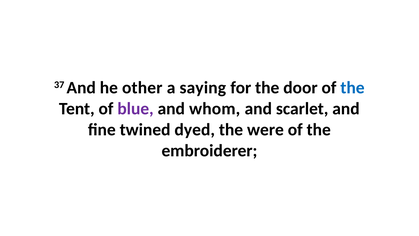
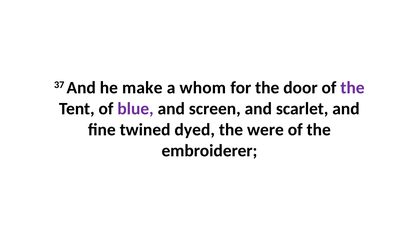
other: other -> make (142, 88)
saying: saying -> whom (203, 88)
the colour: blue -> purple (352, 88)
whom: whom -> screen (215, 109)
